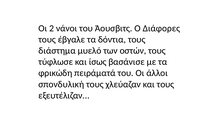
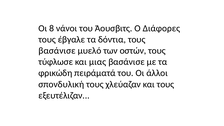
2: 2 -> 8 (52, 28)
διάστημα: διάστημα -> βασάνισε (57, 51)
ίσως: ίσως -> μιας (98, 62)
